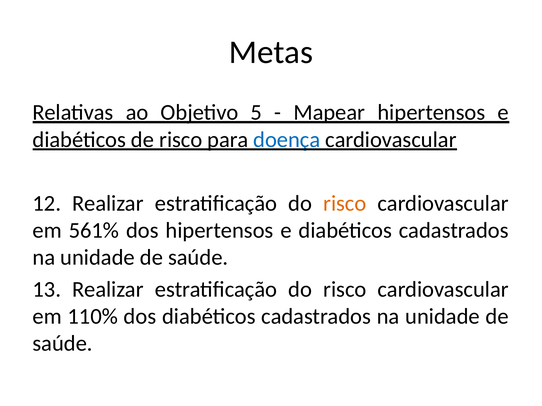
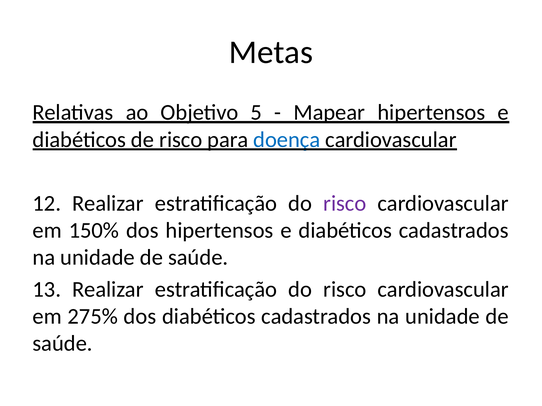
risco colour: orange -> purple (345, 204)
561%: 561% -> 150% (94, 231)
110%: 110% -> 275% (93, 317)
